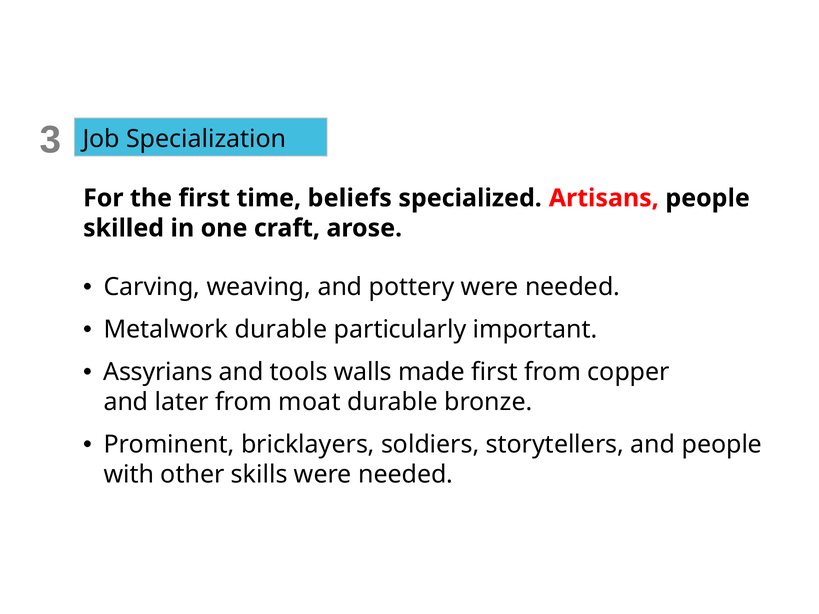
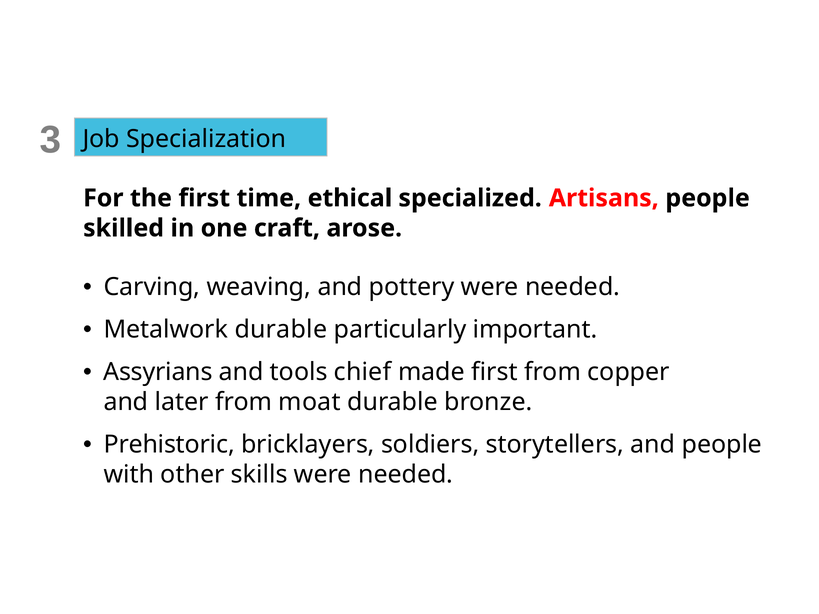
beliefs: beliefs -> ethical (350, 198)
walls: walls -> chief (363, 372)
Prominent: Prominent -> Prehistoric (169, 445)
